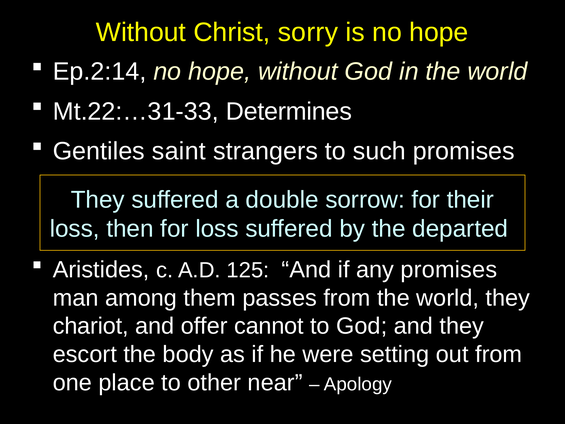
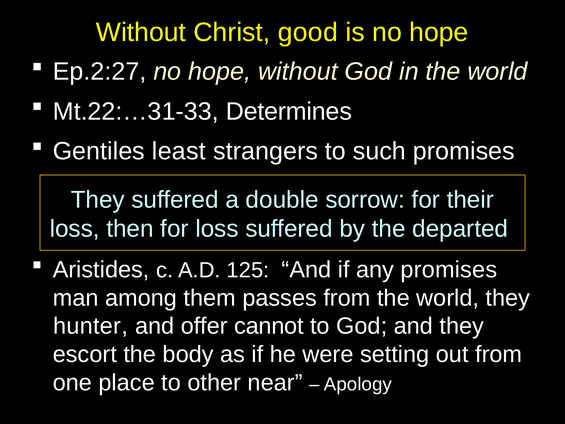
sorry: sorry -> good (308, 32)
Ep.2:14: Ep.2:14 -> Ep.2:27 (100, 71)
saint: saint -> least (179, 151)
chariot: chariot -> hunter (91, 326)
